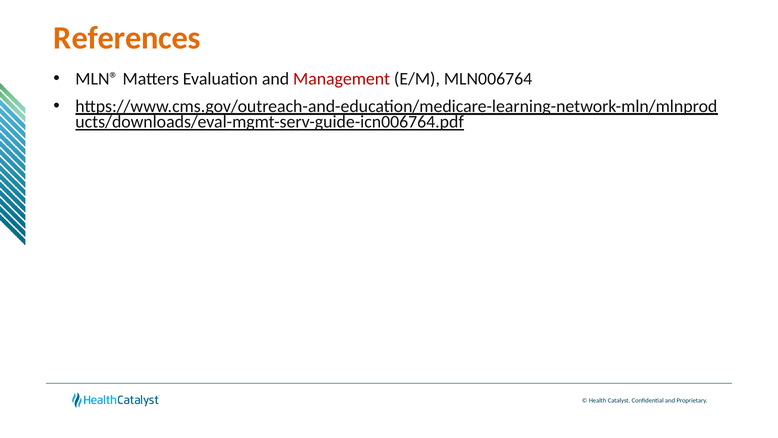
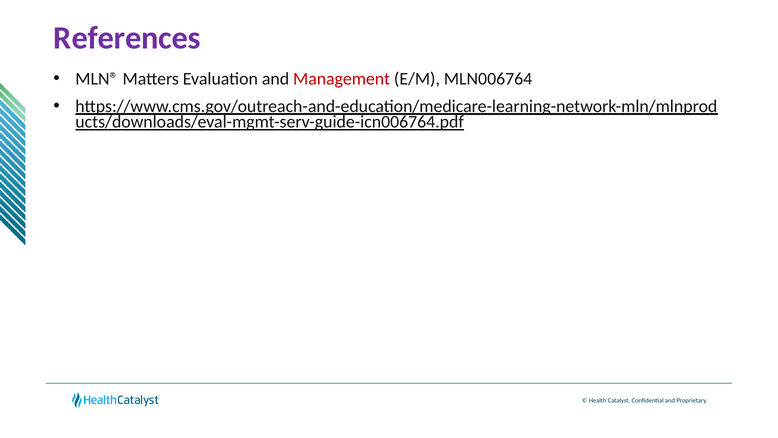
References colour: orange -> purple (127, 38)
